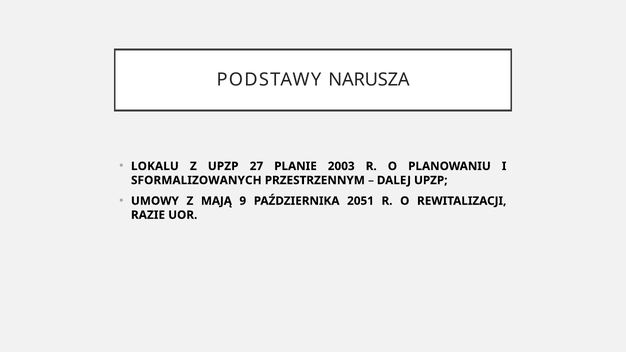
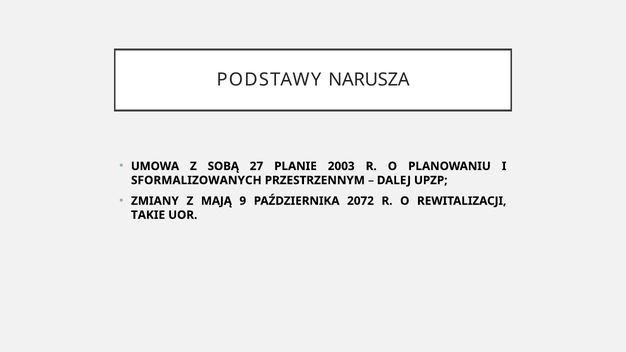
LOKALU: LOKALU -> UMOWA (155, 166)
Z UPZP: UPZP -> SOBĄ (223, 166)
UMOWY: UMOWY -> ZMIANY (155, 201)
2051: 2051 -> 2072 (361, 201)
RAZIE: RAZIE -> TAKIE (148, 215)
